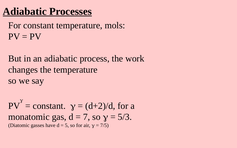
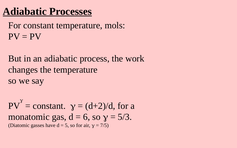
7: 7 -> 6 (87, 117)
